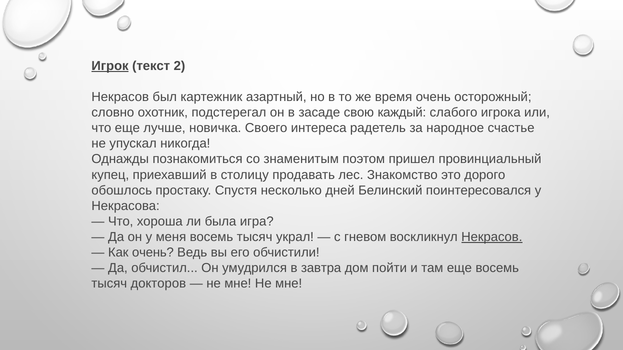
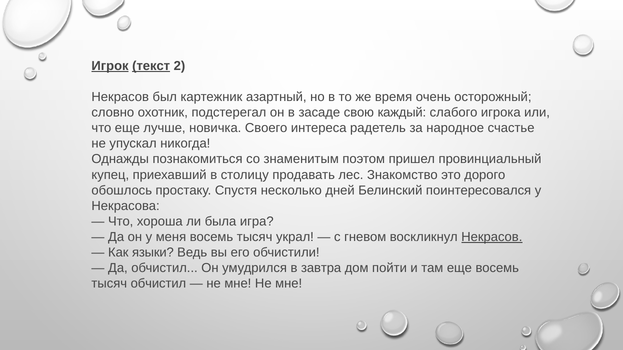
текст underline: none -> present (151, 66)
Как очень: очень -> языки (153, 253)
тысяч докторов: докторов -> обчистил (158, 284)
